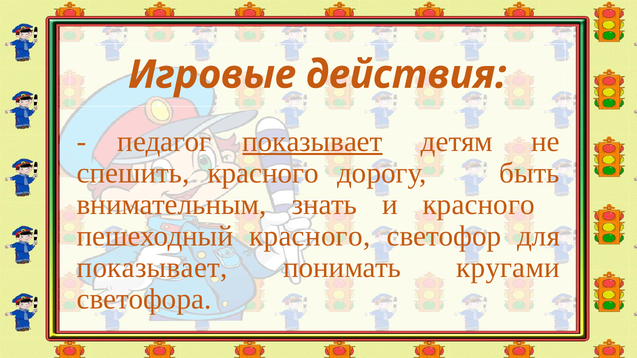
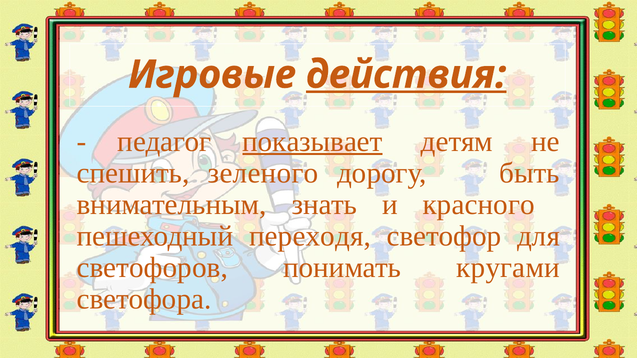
действия underline: none -> present (406, 75)
спешить красного: красного -> зеленого (263, 173)
пешеходный красного: красного -> переходя (310, 236)
показывает: показывает -> светофоров (152, 268)
